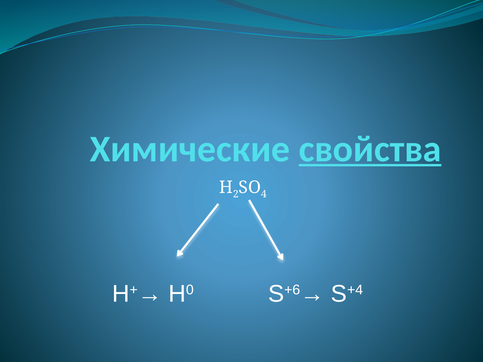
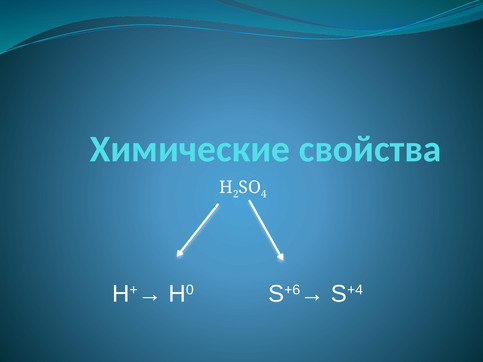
свойства underline: present -> none (370, 149)
